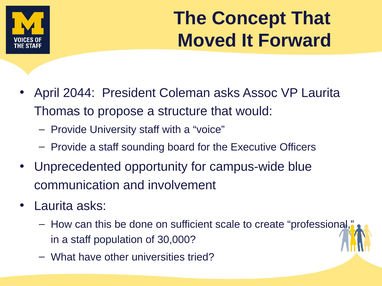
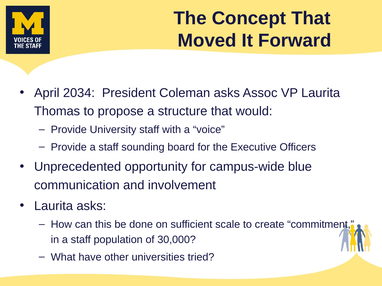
2044: 2044 -> 2034 (79, 93)
professional: professional -> commitment (321, 225)
